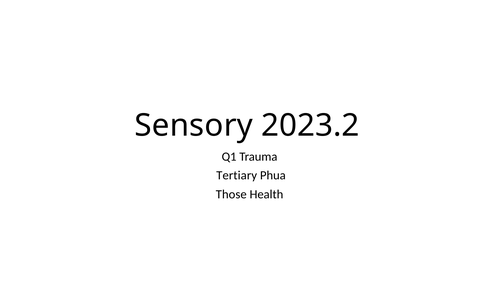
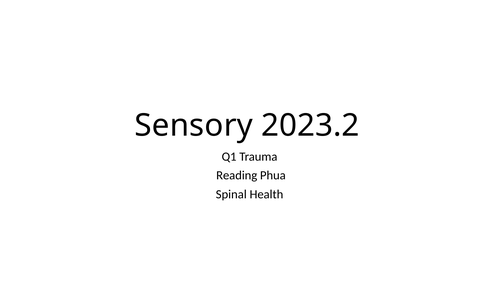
Tertiary: Tertiary -> Reading (237, 176)
Those: Those -> Spinal (231, 194)
